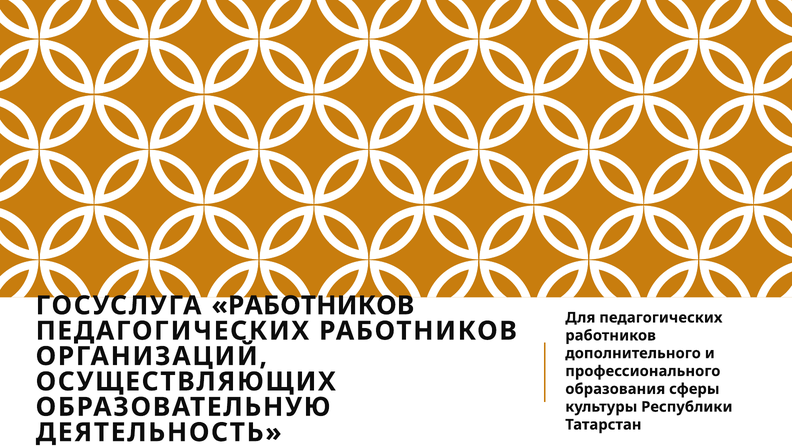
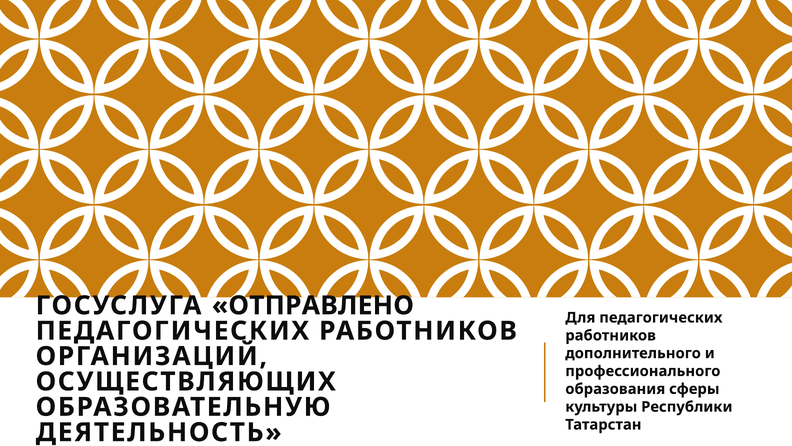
ГОСУСЛУГА РАБОТНИКОВ: РАБОТНИКОВ -> ОТПРАВЛЕНО (313, 305)
